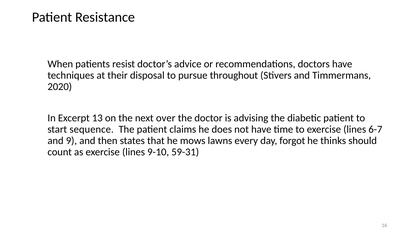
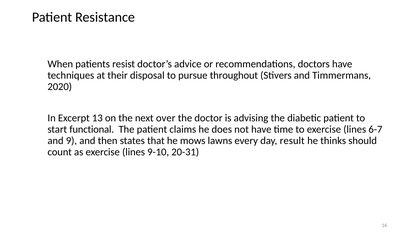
sequence: sequence -> functional (92, 129)
forgot: forgot -> result (292, 141)
59-31: 59-31 -> 20-31 (185, 152)
